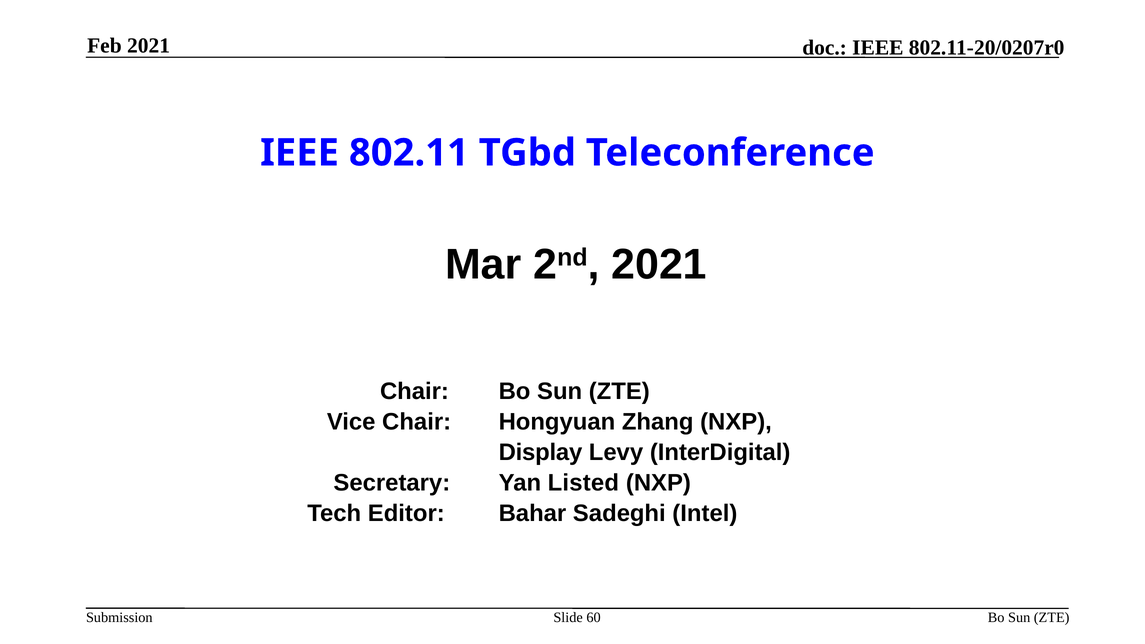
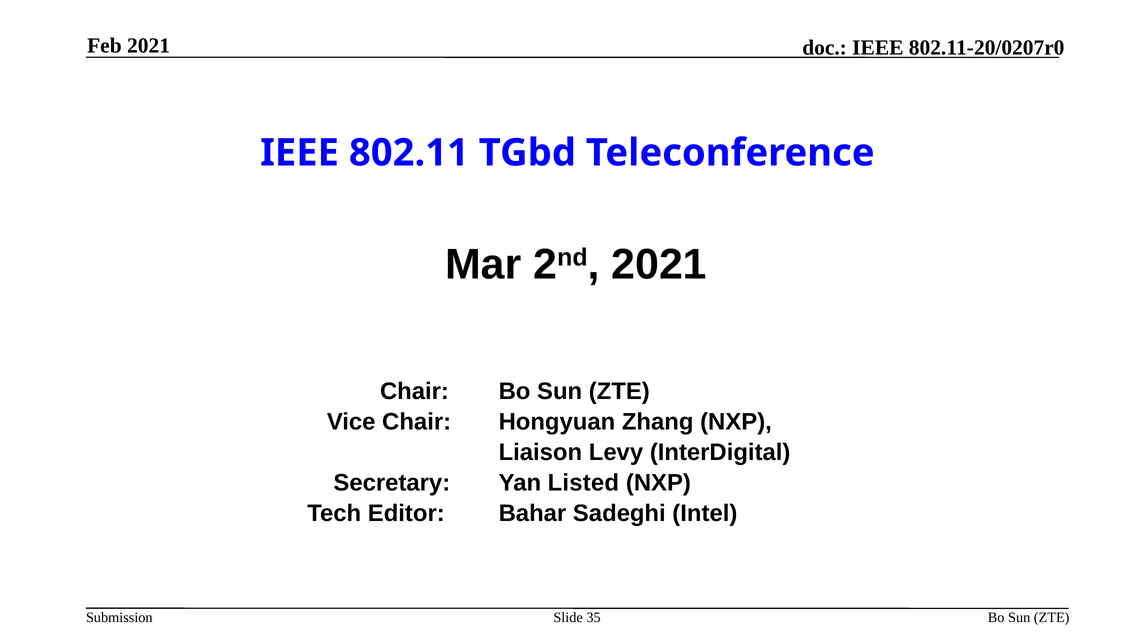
Display: Display -> Liaison (540, 452)
60: 60 -> 35 (594, 618)
